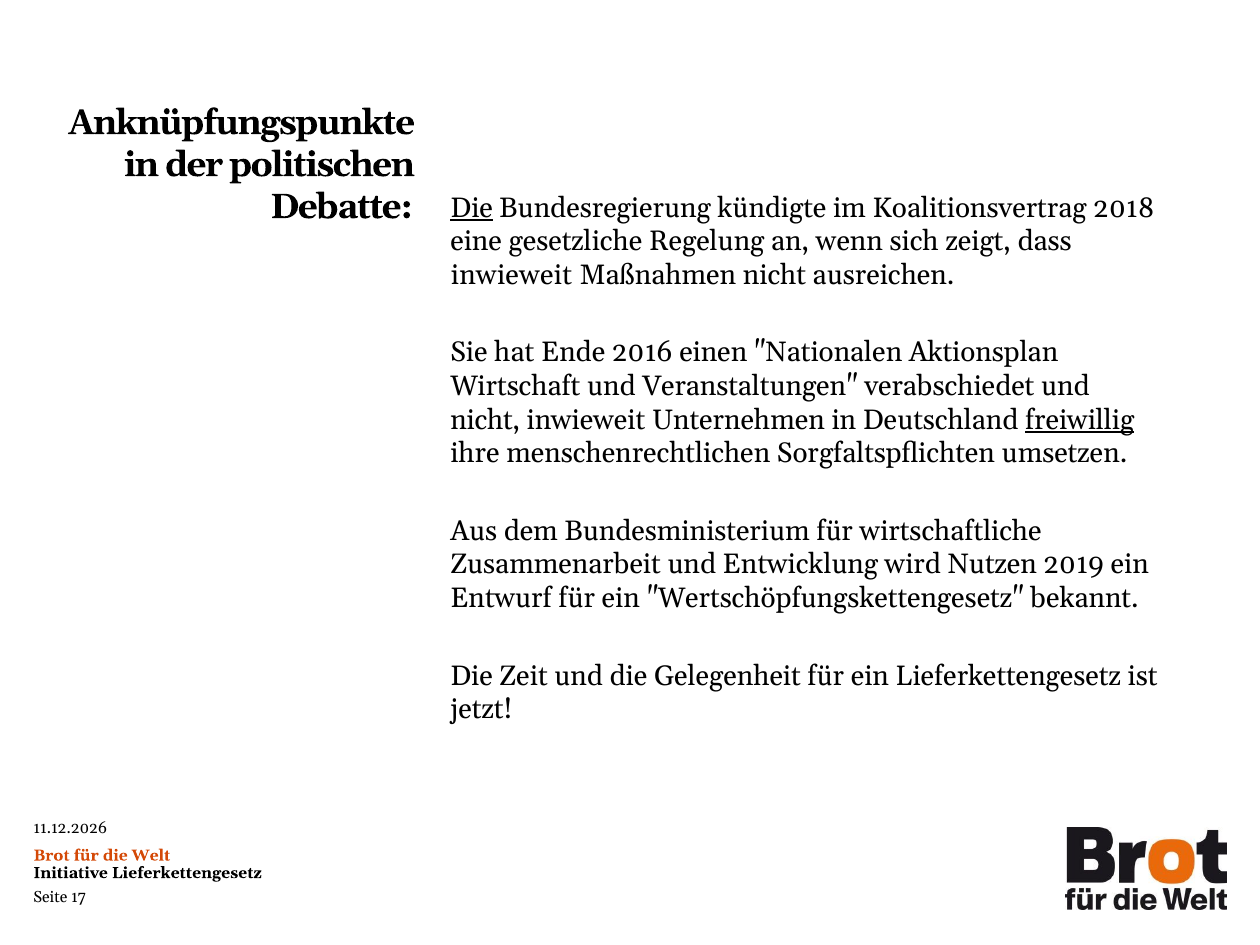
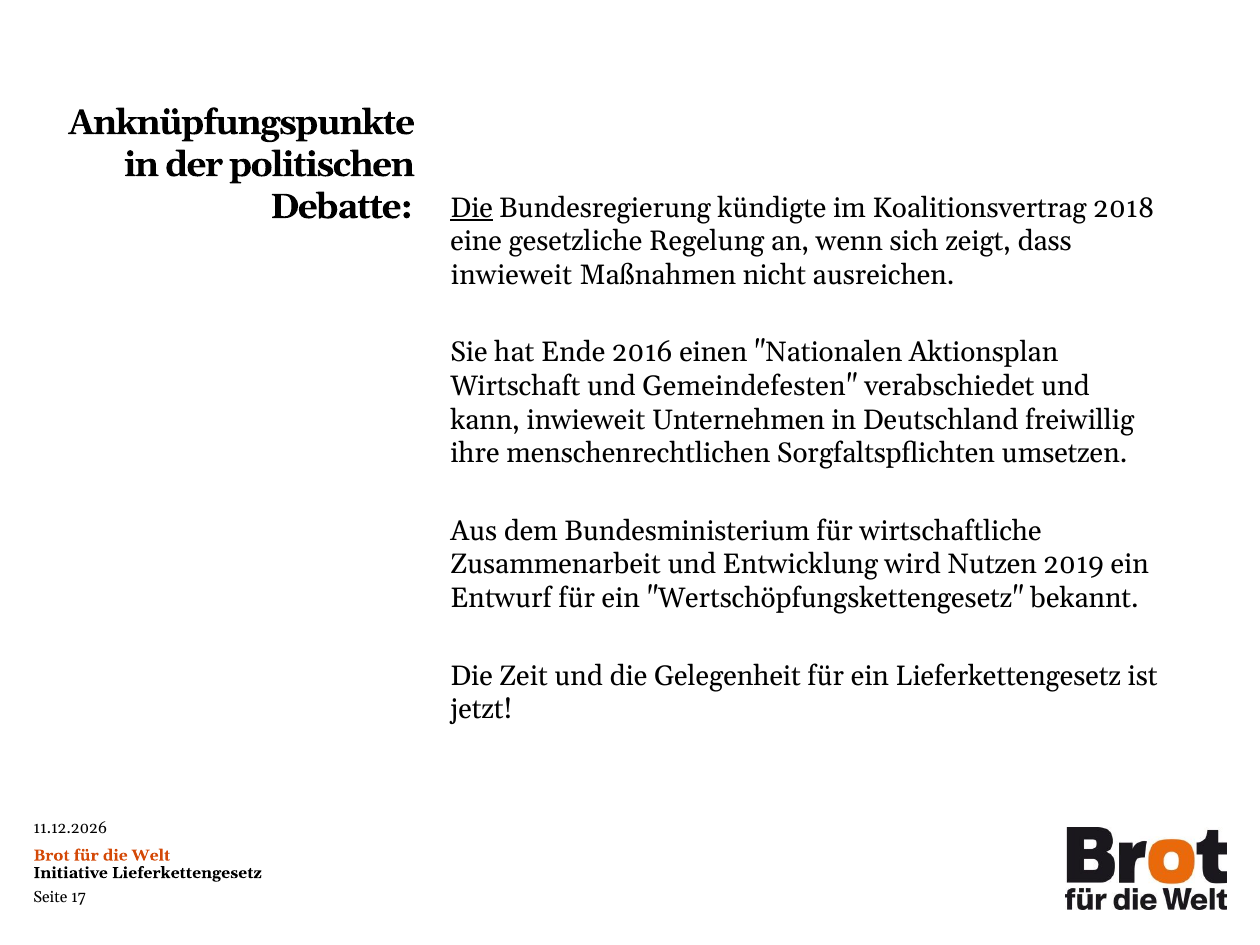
Veranstaltungen: Veranstaltungen -> Gemeindefesten (750, 386)
nicht: nicht -> kann (485, 420)
freiwillig underline: present -> none (1080, 420)
